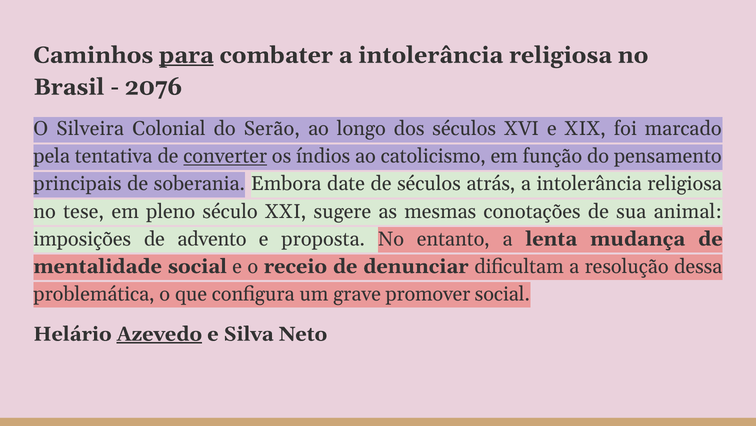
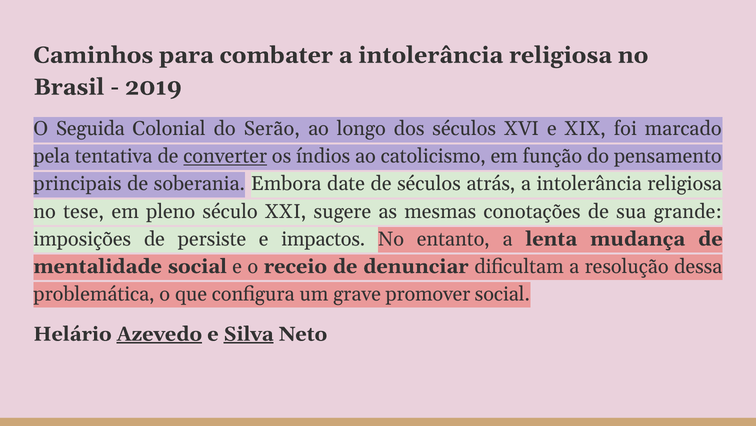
para underline: present -> none (186, 55)
2076: 2076 -> 2019 (153, 87)
Silveira: Silveira -> Seguida (90, 129)
animal: animal -> grande (688, 211)
advento: advento -> persiste (212, 239)
proposta: proposta -> impactos (323, 239)
Silva underline: none -> present (249, 334)
